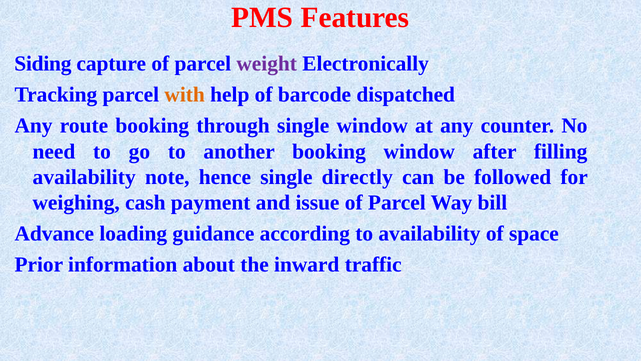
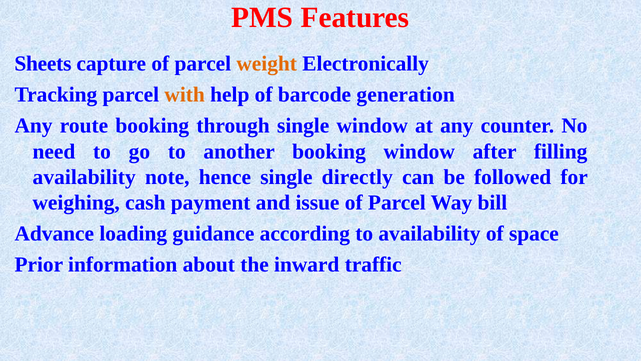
Siding: Siding -> Sheets (43, 64)
weight colour: purple -> orange (267, 64)
dispatched: dispatched -> generation (406, 95)
